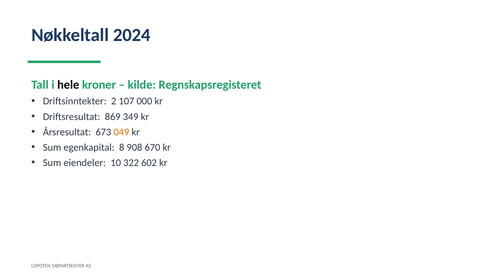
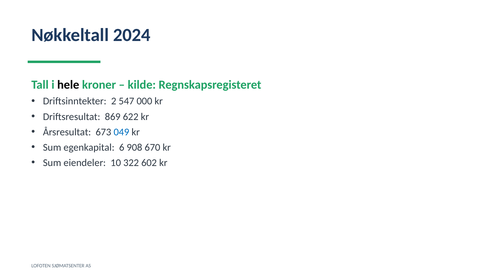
107: 107 -> 547 (126, 101)
349: 349 -> 622 (131, 117)
049 colour: orange -> blue (121, 132)
8: 8 -> 6 (122, 148)
